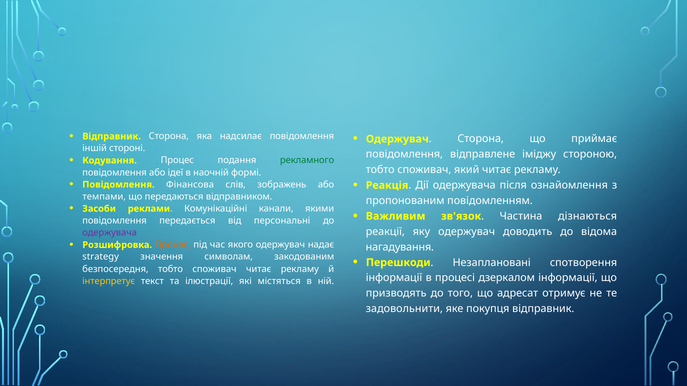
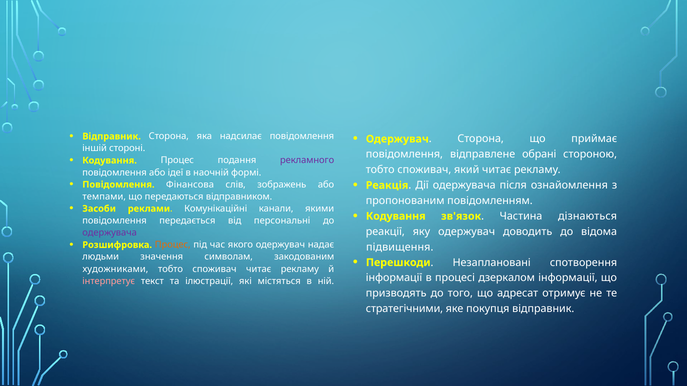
іміджу: іміджу -> обрані (539, 155)
рекламного colour: green -> purple (307, 161)
Важливим: Важливим -> Кодування (396, 216)
нагадування: нагадування -> підвищення (400, 247)
strategy: strategy -> людьми (101, 257)
безпосередня: безпосередня -> художниками (115, 269)
інтерпретує colour: yellow -> pink (109, 281)
задовольнити: задовольнити -> стратегічними (404, 309)
